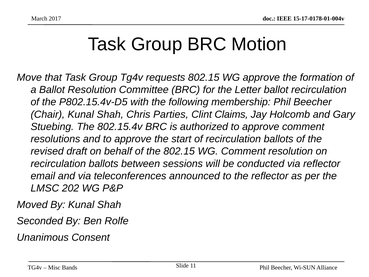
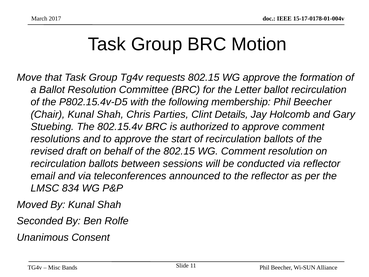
Claims: Claims -> Details (231, 114)
202: 202 -> 834 (71, 188)
